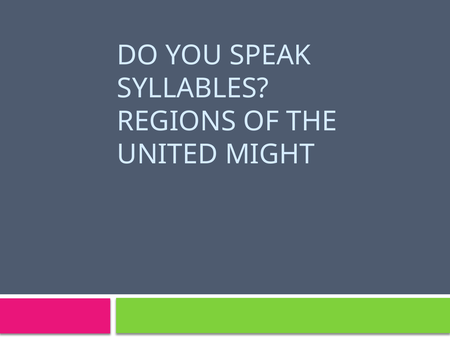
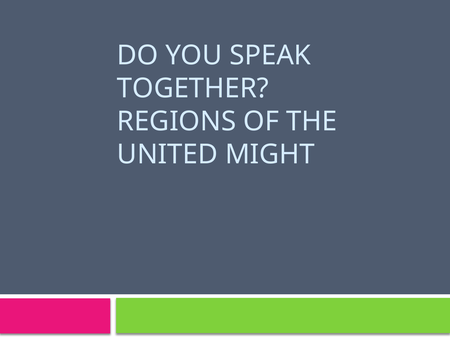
SYLLABLES: SYLLABLES -> TOGETHER (193, 88)
